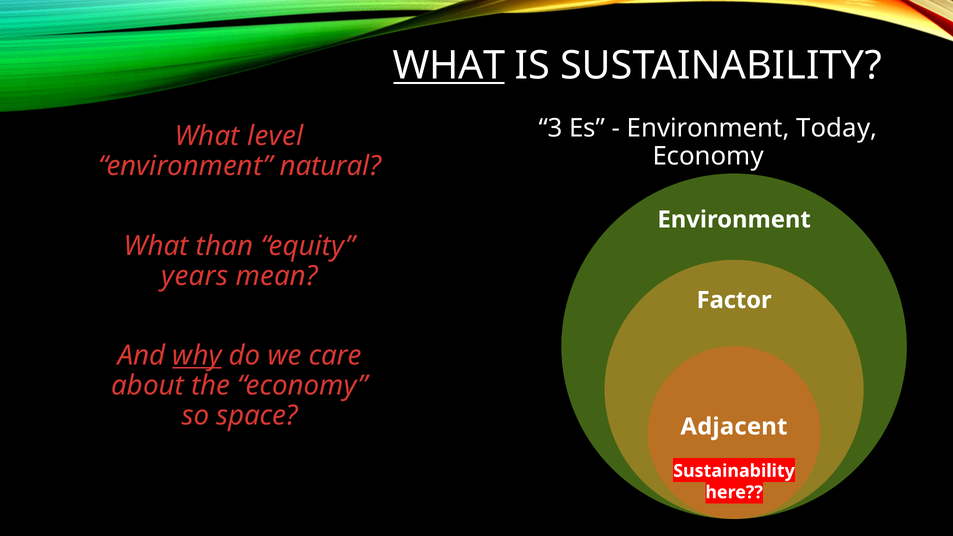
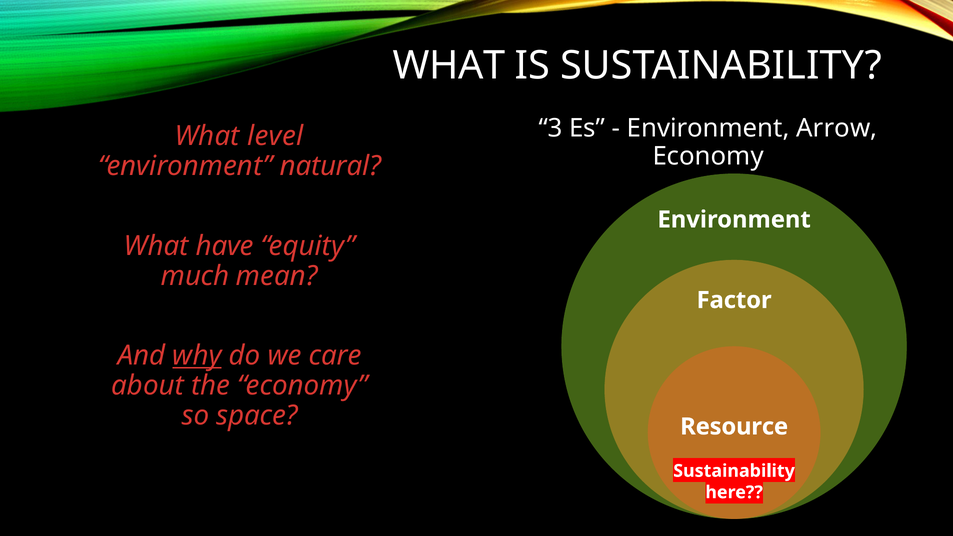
WHAT underline: present -> none (449, 66)
Today: Today -> Arrow (837, 128)
than: than -> have (225, 246)
years: years -> much (195, 276)
Adjacent: Adjacent -> Resource (734, 427)
